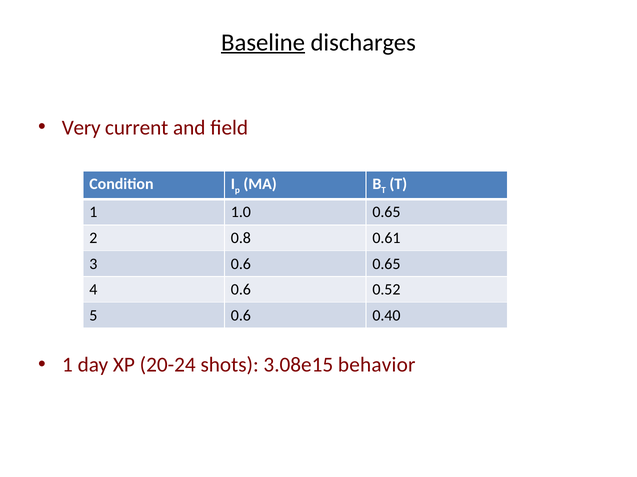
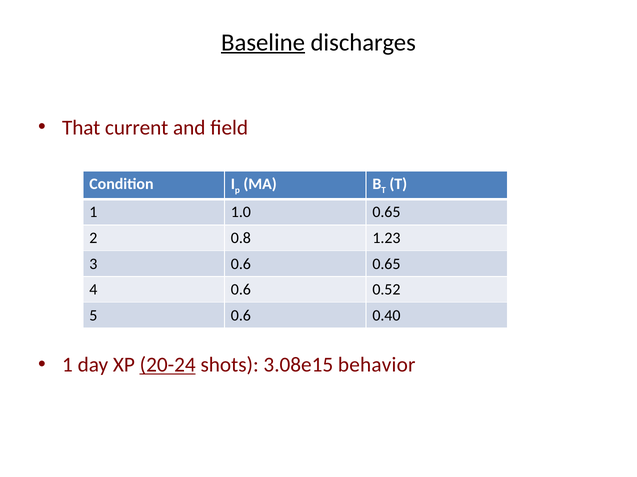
Very: Very -> That (81, 128)
0.61: 0.61 -> 1.23 (386, 238)
20-24 underline: none -> present (168, 366)
